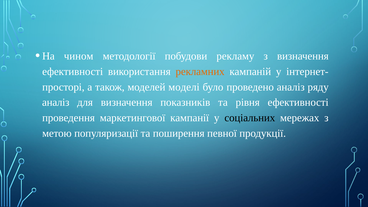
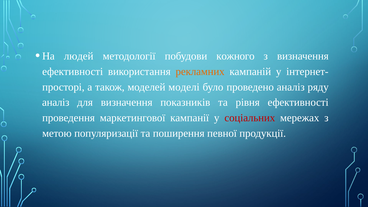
чином: чином -> людей (79, 56)
рекламу: рекламу -> кожного (235, 56)
соціальних colour: black -> red (250, 118)
